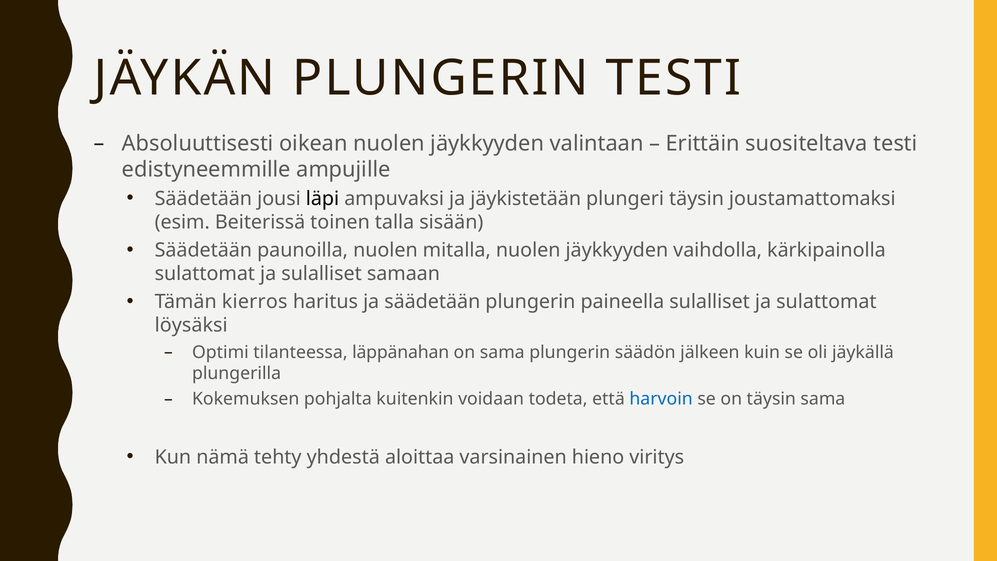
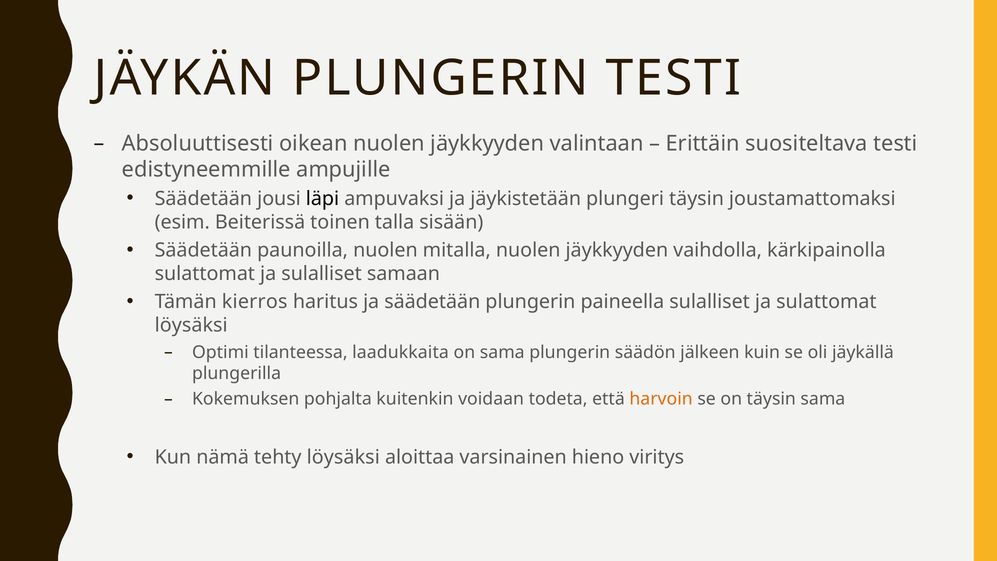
läppänahan: läppänahan -> laadukkaita (401, 352)
harvoin colour: blue -> orange (661, 399)
tehty yhdestä: yhdestä -> löysäksi (343, 457)
